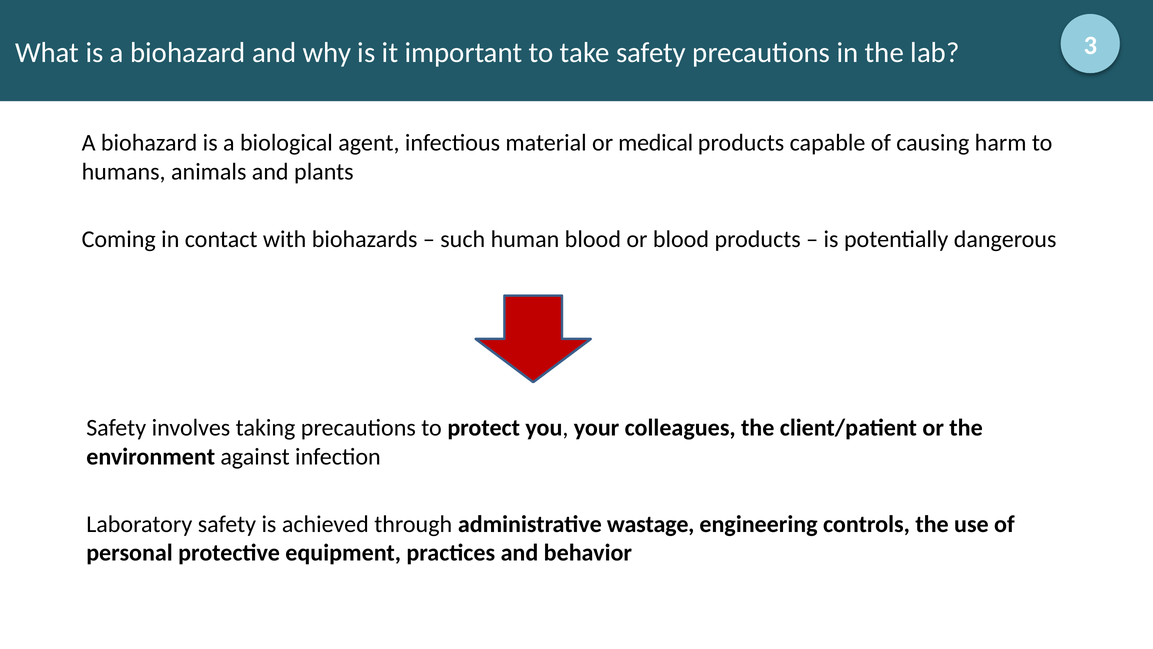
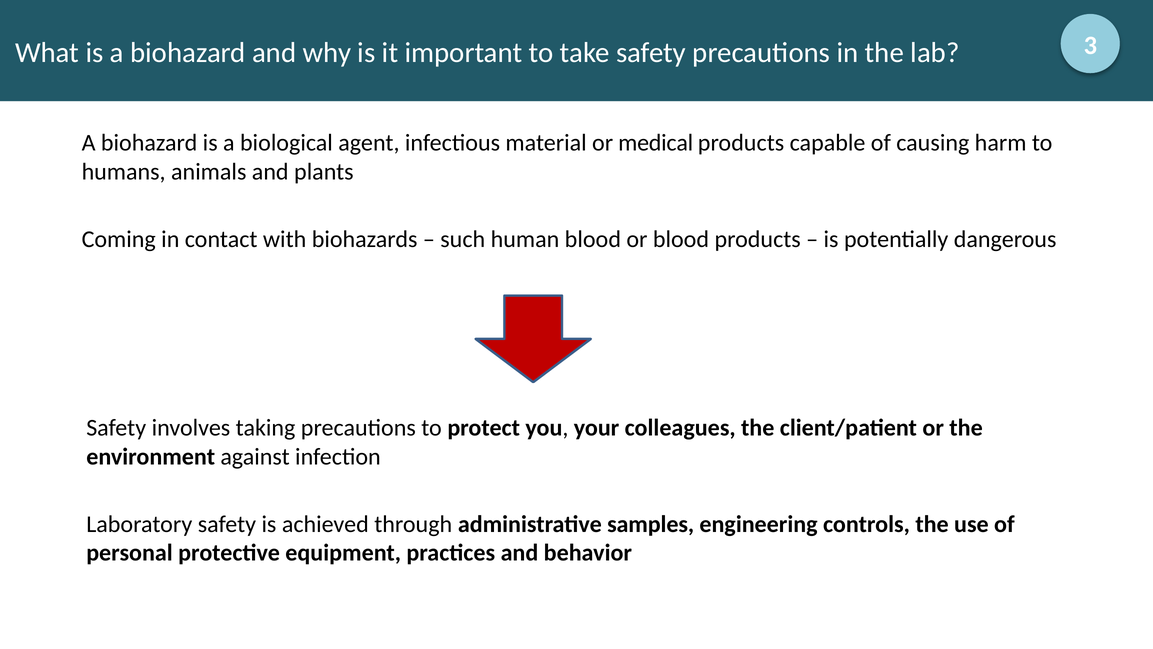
wastage: wastage -> samples (651, 524)
